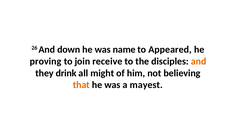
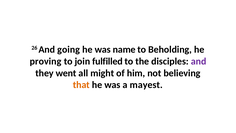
down: down -> going (69, 49)
Appeared: Appeared -> Beholding (170, 49)
receive: receive -> fulfilled (107, 61)
and colour: orange -> purple (199, 61)
drink: drink -> went (66, 73)
